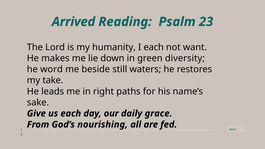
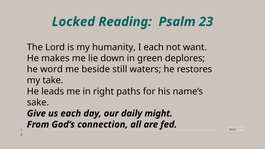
Arrived: Arrived -> Locked (73, 22)
diversity: diversity -> deplores (185, 58)
grace: grace -> might (159, 114)
nourishing: nourishing -> connection (103, 125)
